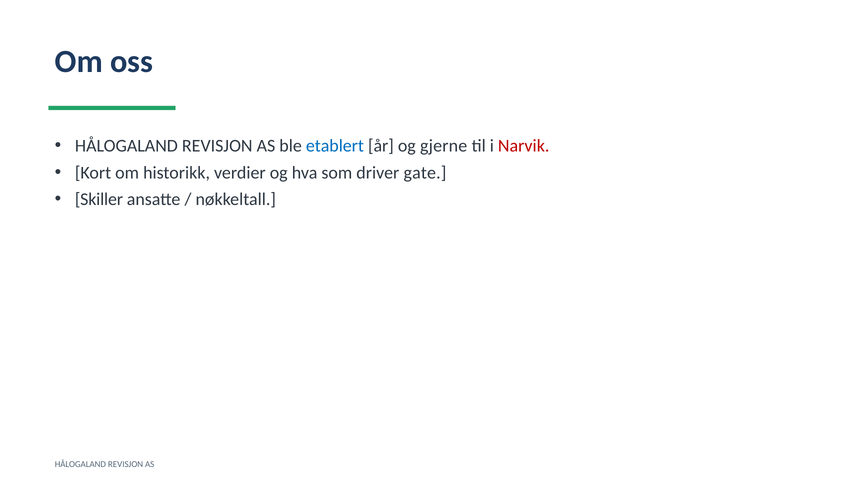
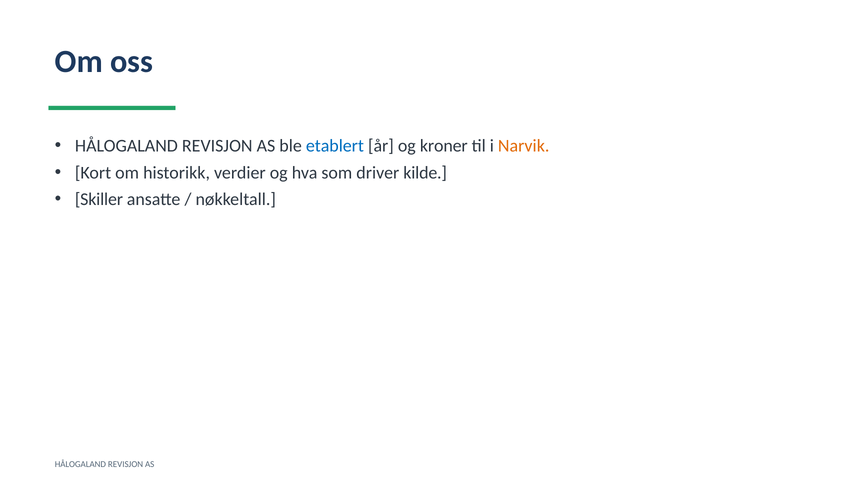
gjerne: gjerne -> kroner (444, 146)
Narvik colour: red -> orange (524, 146)
gate: gate -> kilde (425, 173)
